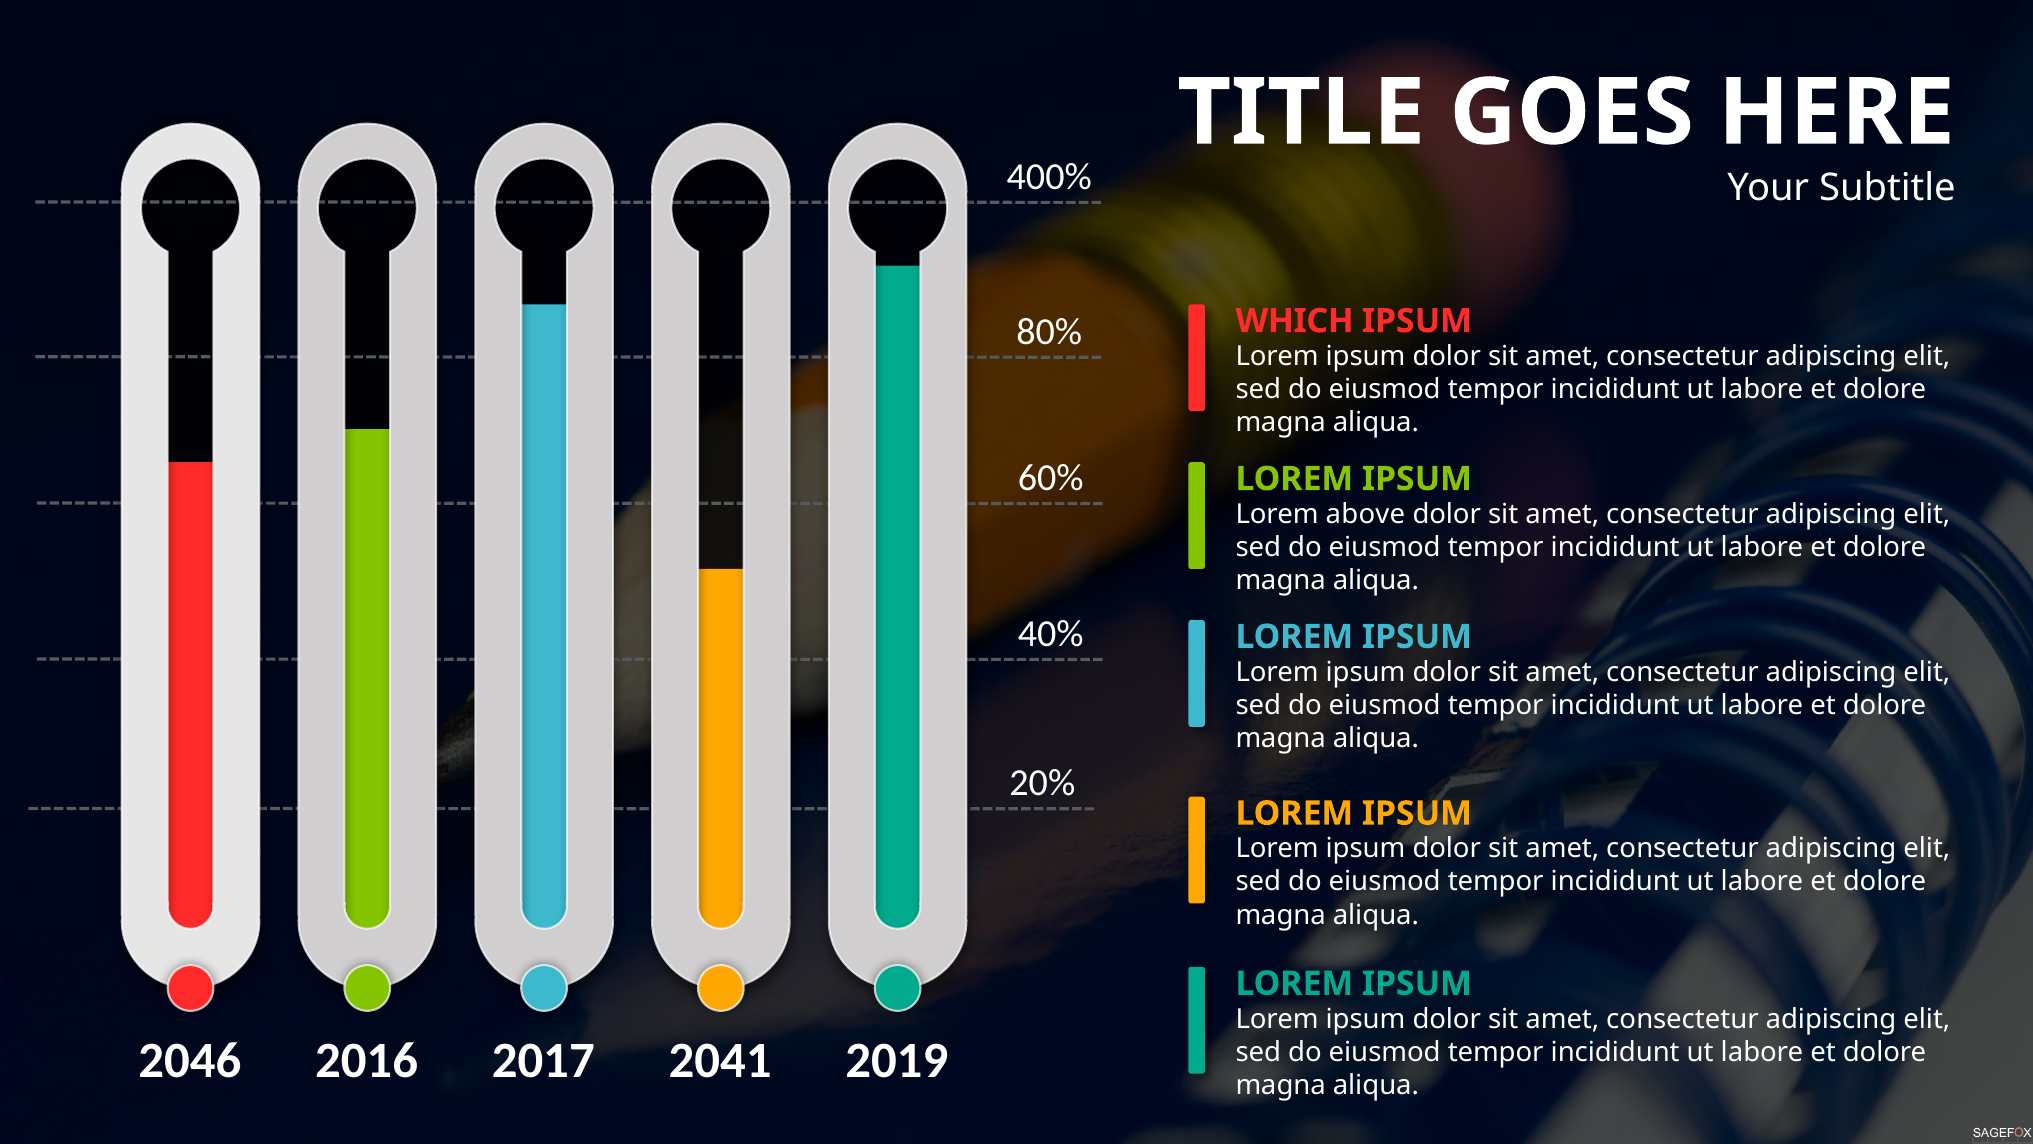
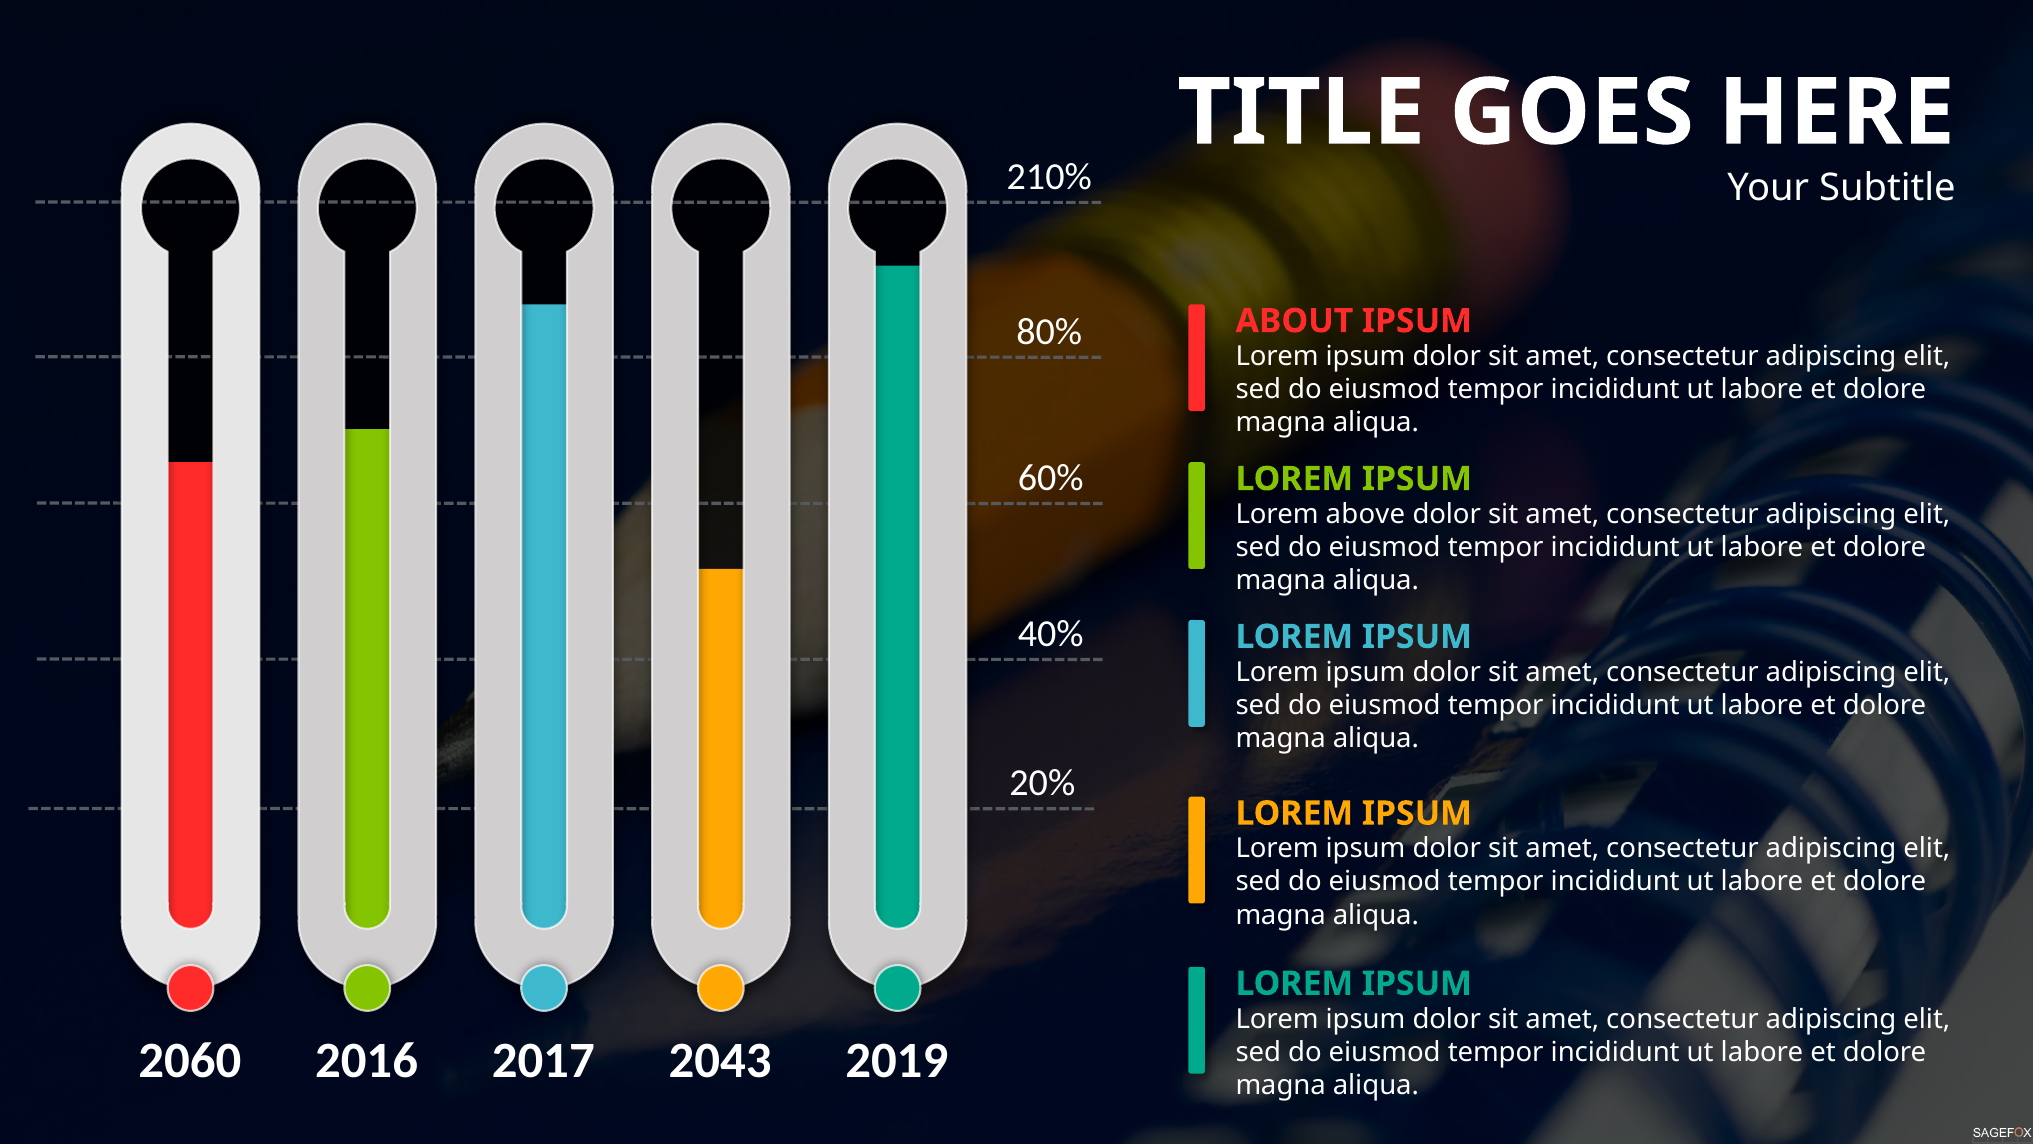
400%: 400% -> 210% (1049, 177)
WHICH: WHICH -> ABOUT (1294, 321)
2046: 2046 -> 2060 (190, 1061)
2041: 2041 -> 2043 (720, 1061)
